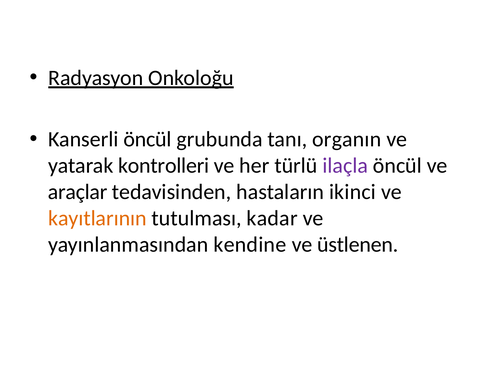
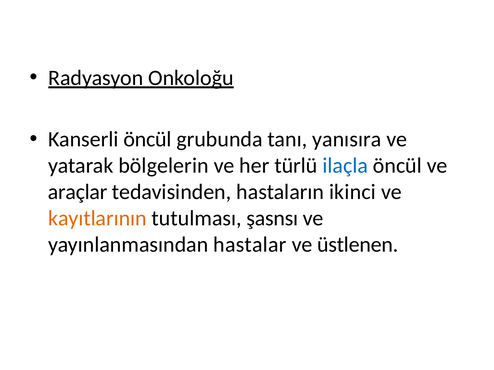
organın: organın -> yanısıra (347, 139)
kontrolleri: kontrolleri -> bölgelerin (164, 166)
ilaçla colour: purple -> blue (345, 166)
kadar: kadar -> şasnsı (272, 218)
kendine: kendine -> hastalar (250, 245)
